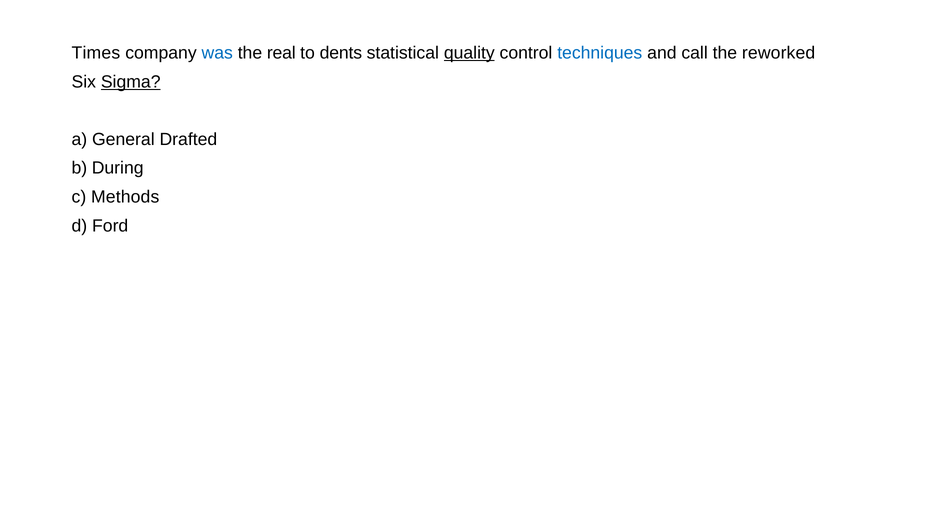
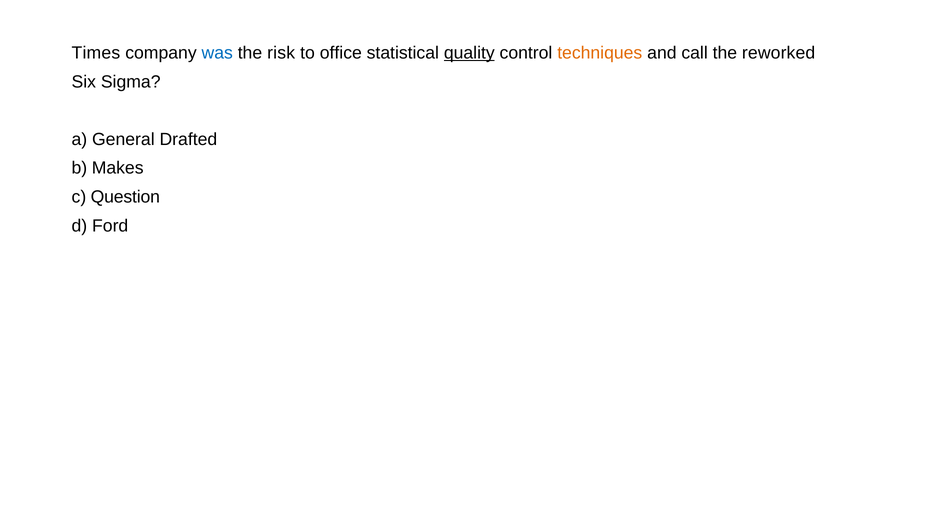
real: real -> risk (281, 53)
dents: dents -> office (341, 53)
techniques colour: blue -> orange (600, 53)
Sigma underline: present -> none (131, 82)
During: During -> Makes (118, 168)
Methods: Methods -> Question (125, 197)
